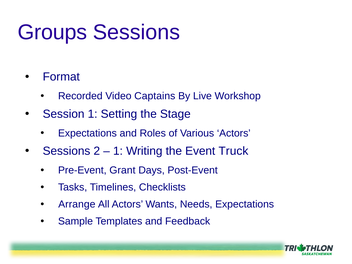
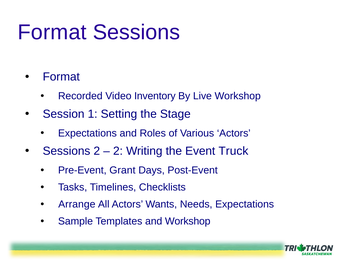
Groups: Groups -> Format (52, 32)
Captains: Captains -> Inventory (155, 96)
1: 1 -> 2 (118, 151)
and Feedback: Feedback -> Workshop (188, 221)
